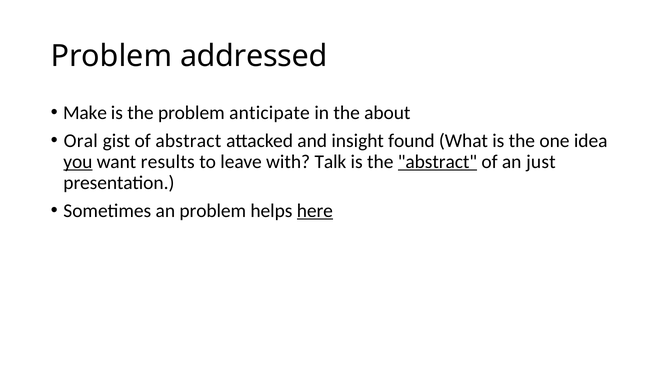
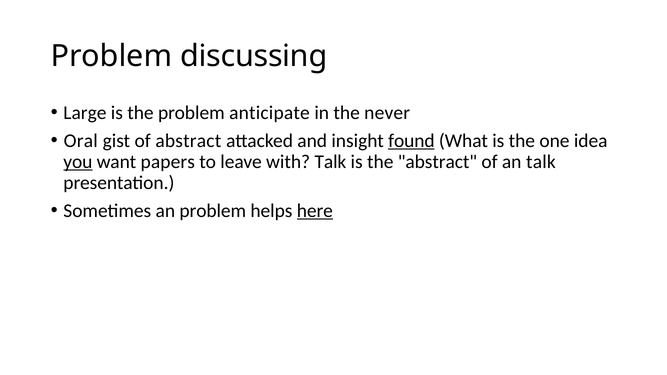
addressed: addressed -> discussing (254, 56)
Make: Make -> Large (85, 113)
about: about -> never (387, 113)
found underline: none -> present (411, 141)
results: results -> papers (168, 162)
abstract underline: present -> none (437, 162)
an just: just -> talk (541, 162)
